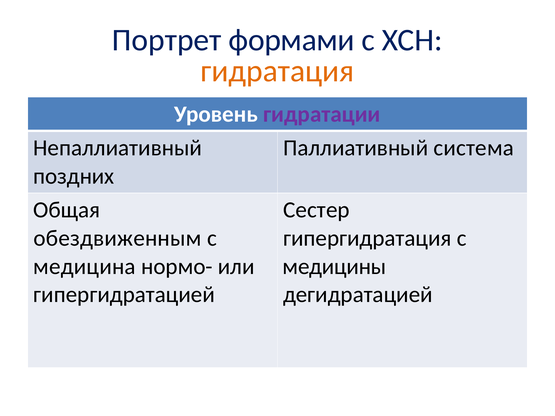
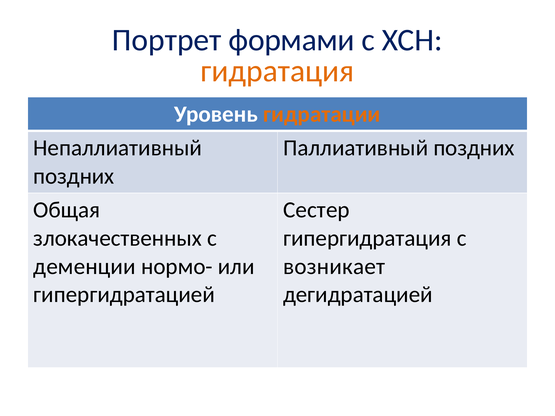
гидратации colour: purple -> orange (322, 114)
Паллиативный система: система -> поздних (474, 148)
обездвиженным: обездвиженным -> злокачественных (118, 238)
медицина: медицина -> деменции (84, 267)
медицины: медицины -> возникает (334, 267)
